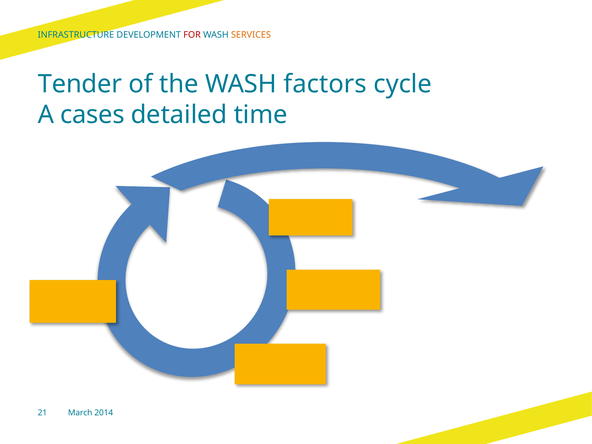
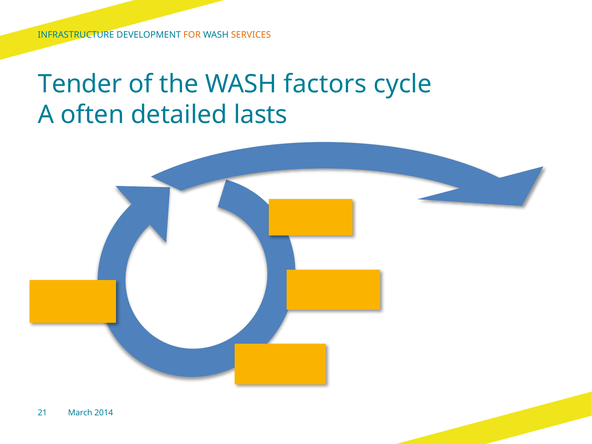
FOR colour: red -> orange (192, 35)
cases: cases -> often (92, 115)
time: time -> lasts (261, 115)
